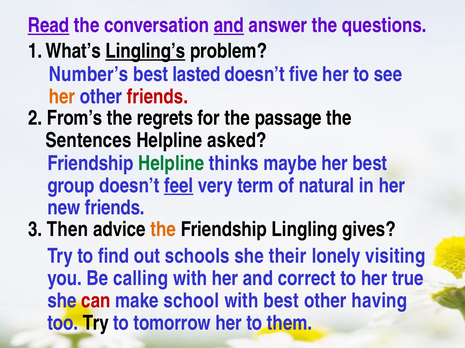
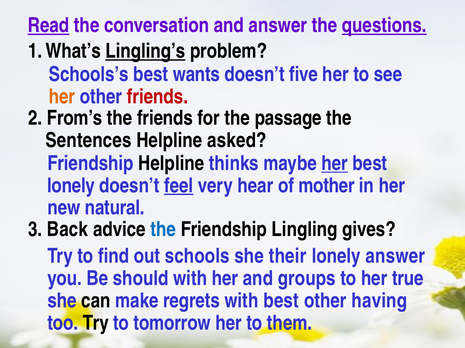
and underline: present -> none (229, 25)
questions underline: none -> present (384, 25)
Number’s: Number’s -> Schools’s (89, 75)
lasted: lasted -> wants (196, 75)
the regrets: regrets -> friends (165, 118)
Helpline colour: green -> black (171, 164)
her underline: none -> present (335, 164)
group: group -> lonely (71, 186)
term: term -> hear (255, 186)
natural: natural -> mother (327, 186)
new friends: friends -> natural (115, 208)
Then: Then -> Back (67, 230)
the colour: orange -> blue (163, 230)
lonely visiting: visiting -> answer (395, 257)
calling: calling -> should (141, 279)
correct: correct -> groups (307, 279)
can colour: red -> black (96, 301)
school: school -> regrets (191, 301)
